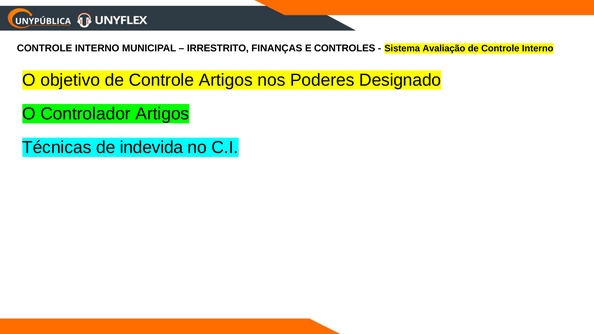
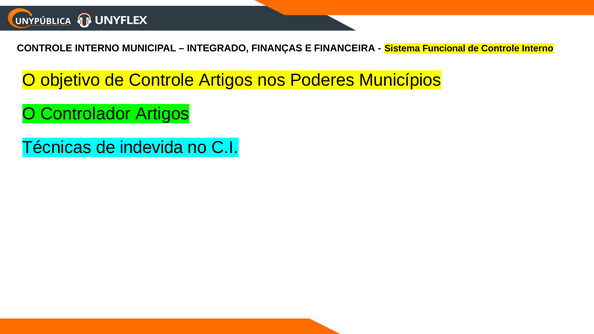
IRRESTRITO: IRRESTRITO -> INTEGRADO (218, 48)
CONTROLES: CONTROLES -> FINANCEIRA (345, 48)
Avaliação: Avaliação -> Funcional (444, 49)
Designado: Designado -> Municípios (400, 80)
